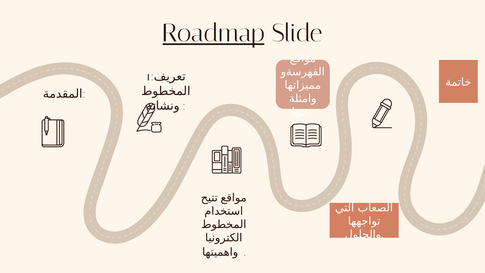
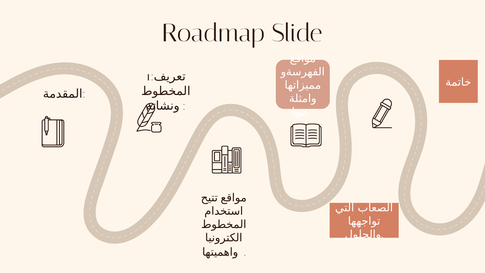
Roadmap underline: present -> none (214, 33)
